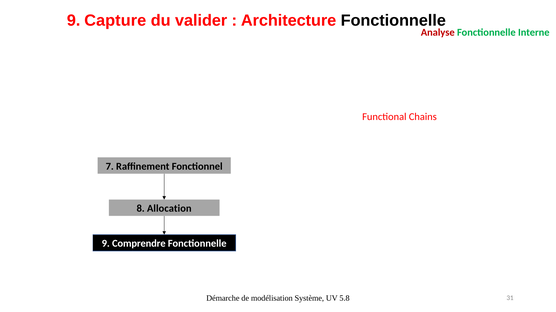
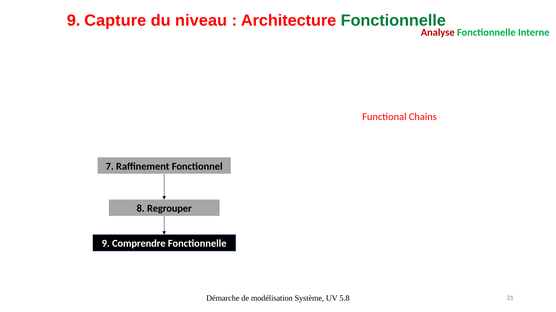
valider: valider -> niveau (201, 21)
Fonctionnelle colour: black -> green (393, 21)
Allocation: Allocation -> Regrouper (169, 209)
